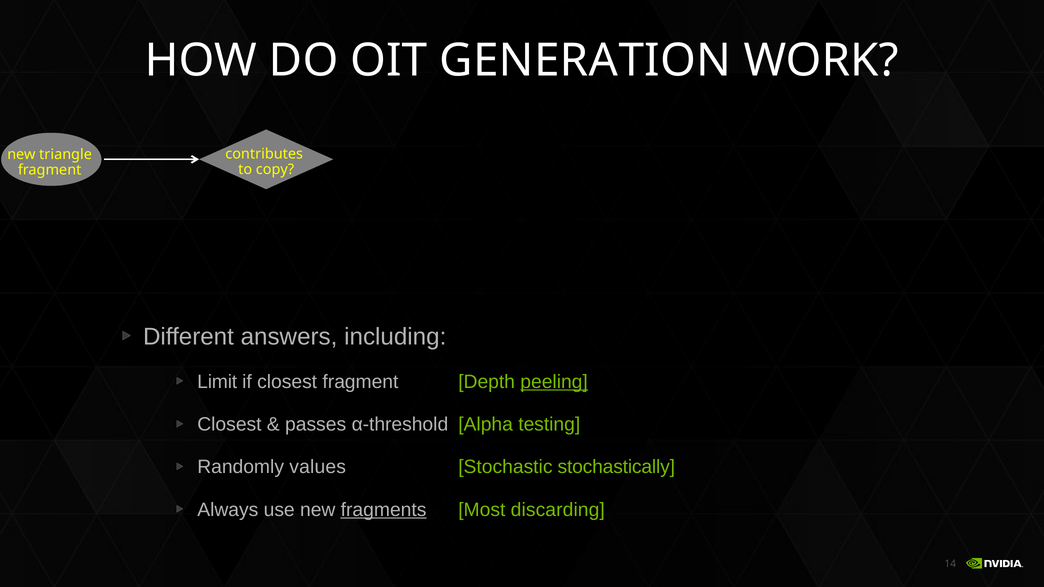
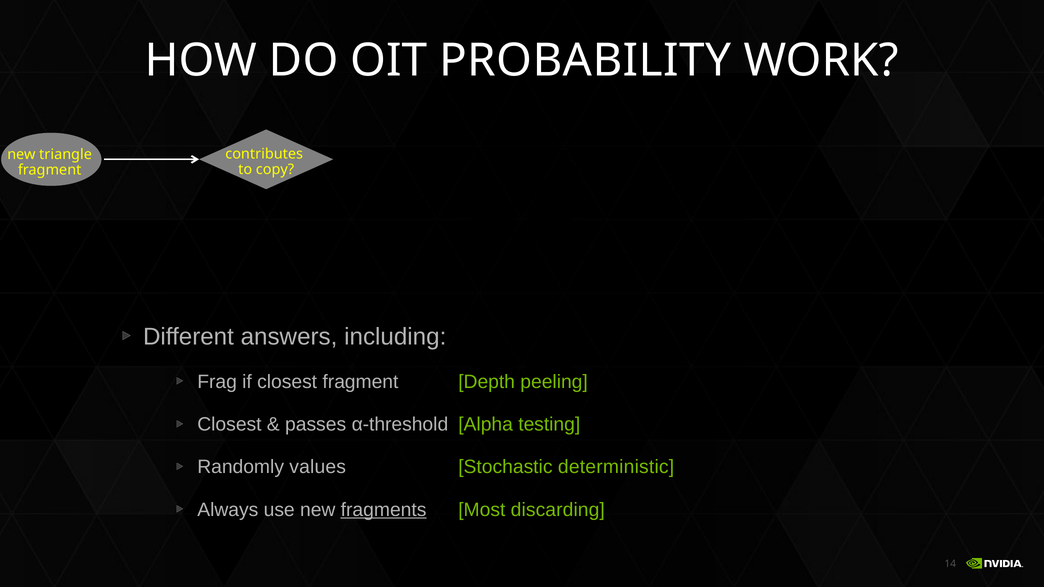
GENERATION: GENERATION -> PROBABILITY (585, 61)
Limit: Limit -> Frag (217, 382)
peeling underline: present -> none (554, 382)
stochastically: stochastically -> deterministic (616, 467)
